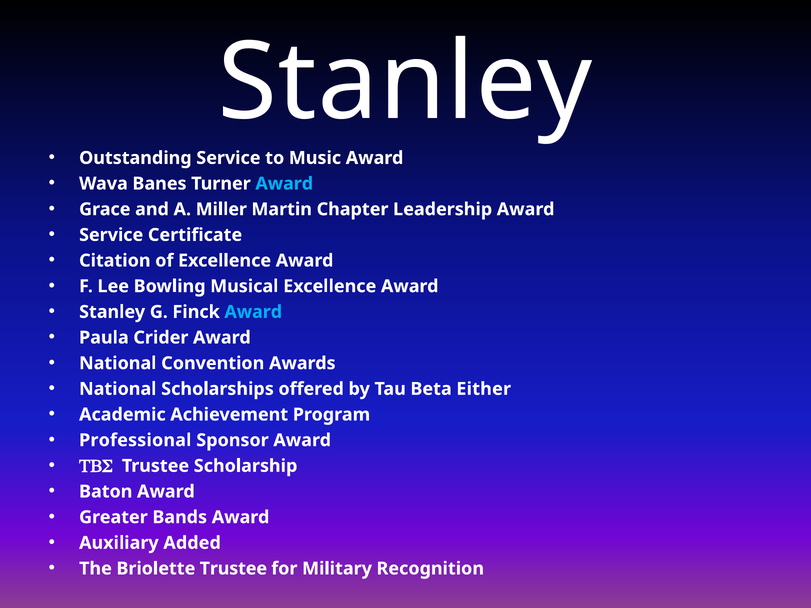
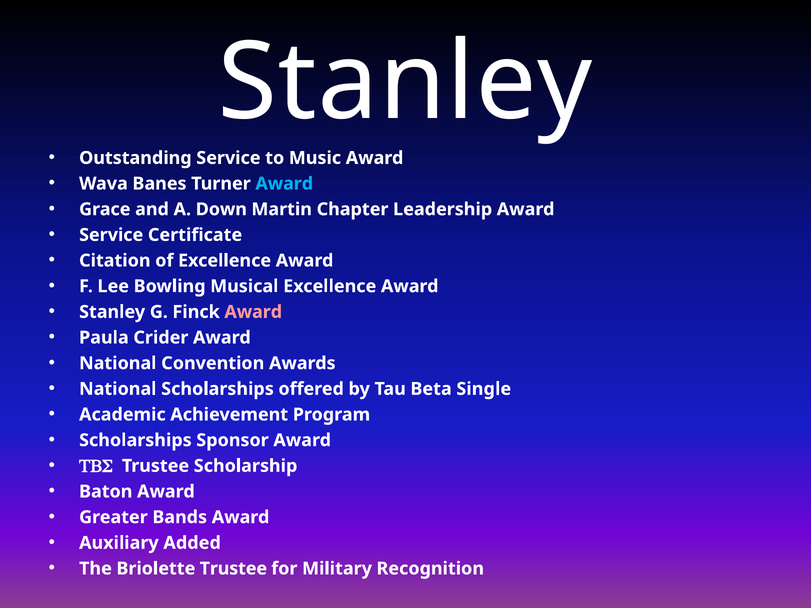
Miller: Miller -> Down (221, 209)
Award colour: light blue -> pink (253, 312)
Either: Either -> Single (484, 389)
Professional: Professional -> Scholarships (135, 440)
